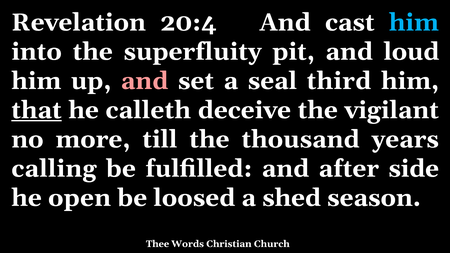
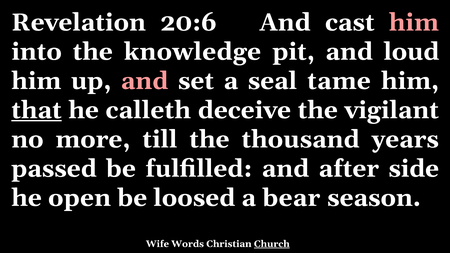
20:4: 20:4 -> 20:6 (188, 22)
him colour: light blue -> pink (414, 22)
superfluity: superfluity -> knowledge (192, 52)
third: third -> tame (339, 81)
calling: calling -> passed (54, 169)
shed: shed -> bear (291, 198)
Thee: Thee -> Wife (158, 244)
Church underline: none -> present (272, 244)
